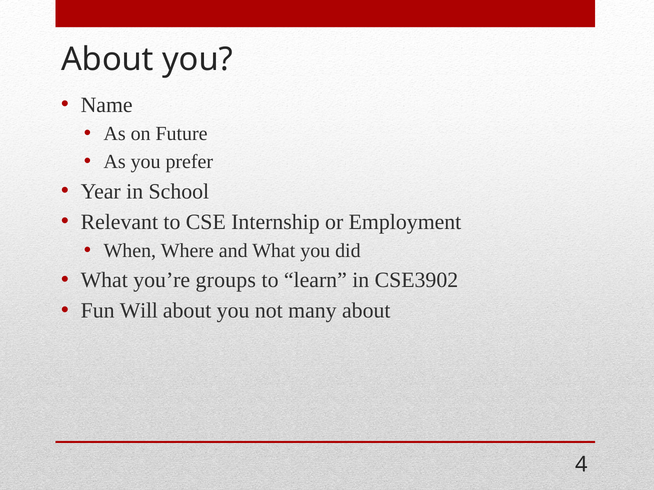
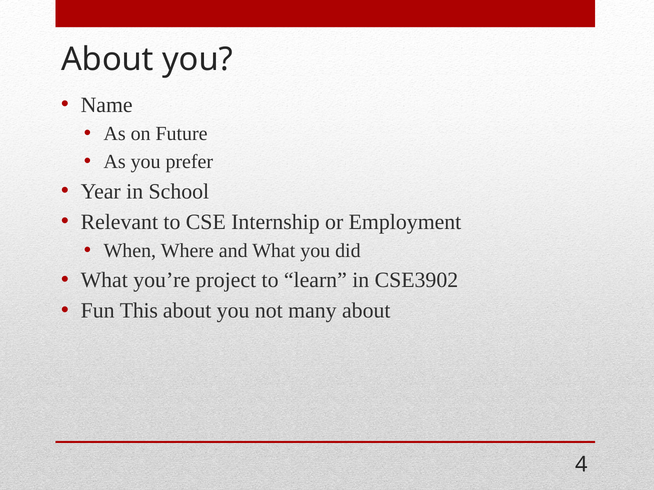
groups: groups -> project (226, 281)
Will: Will -> This (139, 311)
